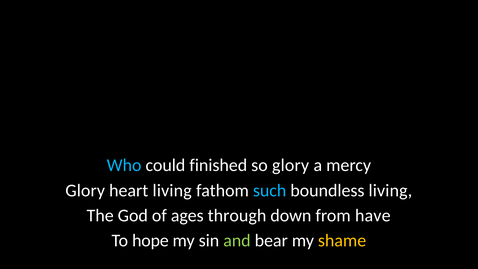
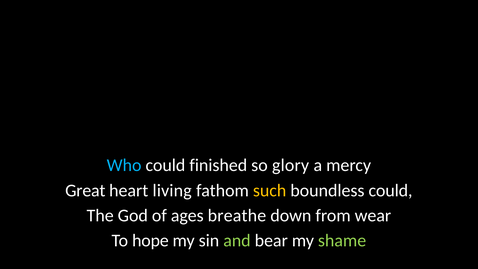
Glory: Glory -> Great (85, 190)
such colour: light blue -> yellow (270, 190)
boundless living: living -> could (391, 190)
through: through -> breathe (237, 215)
have: have -> wear (373, 215)
shame colour: yellow -> light green (342, 241)
